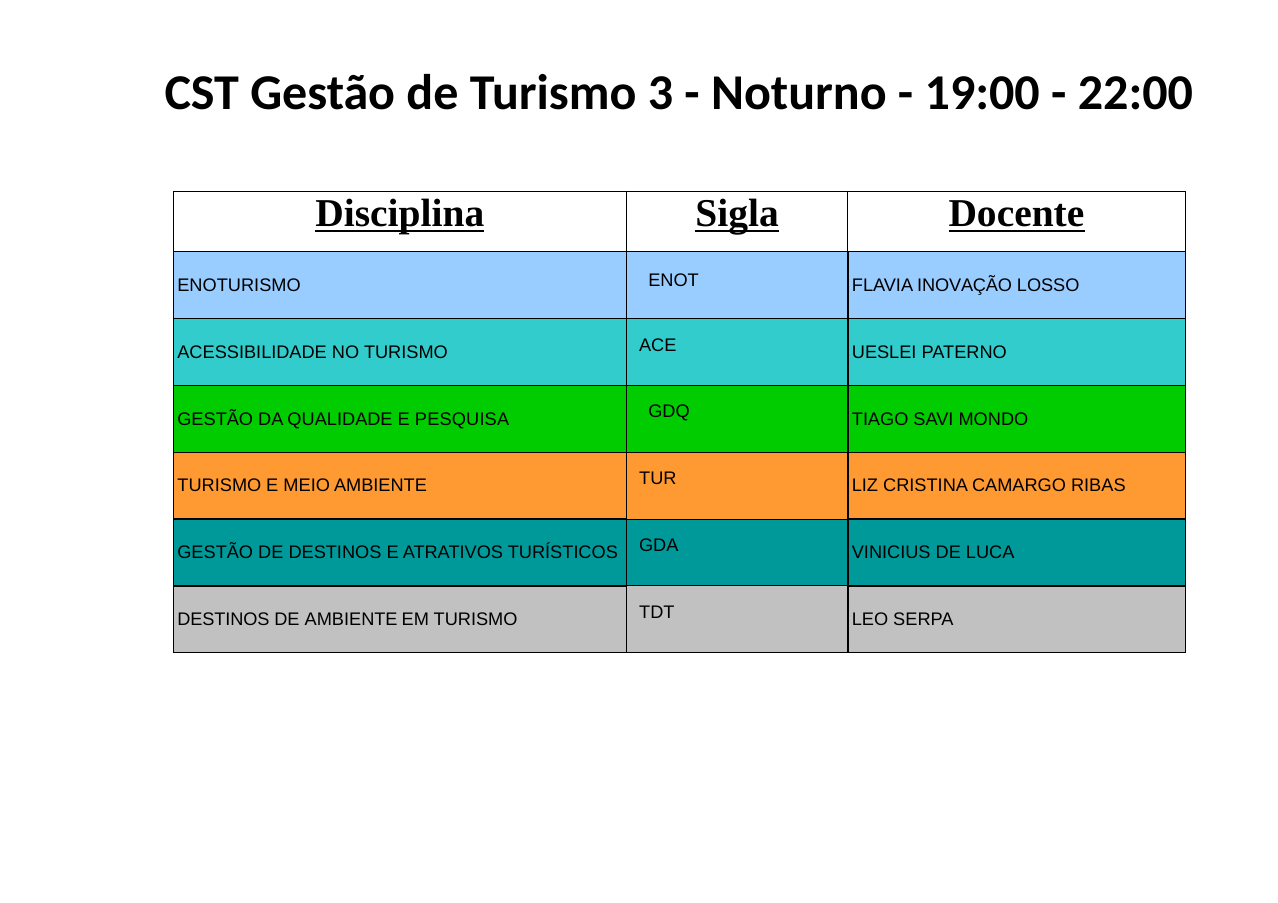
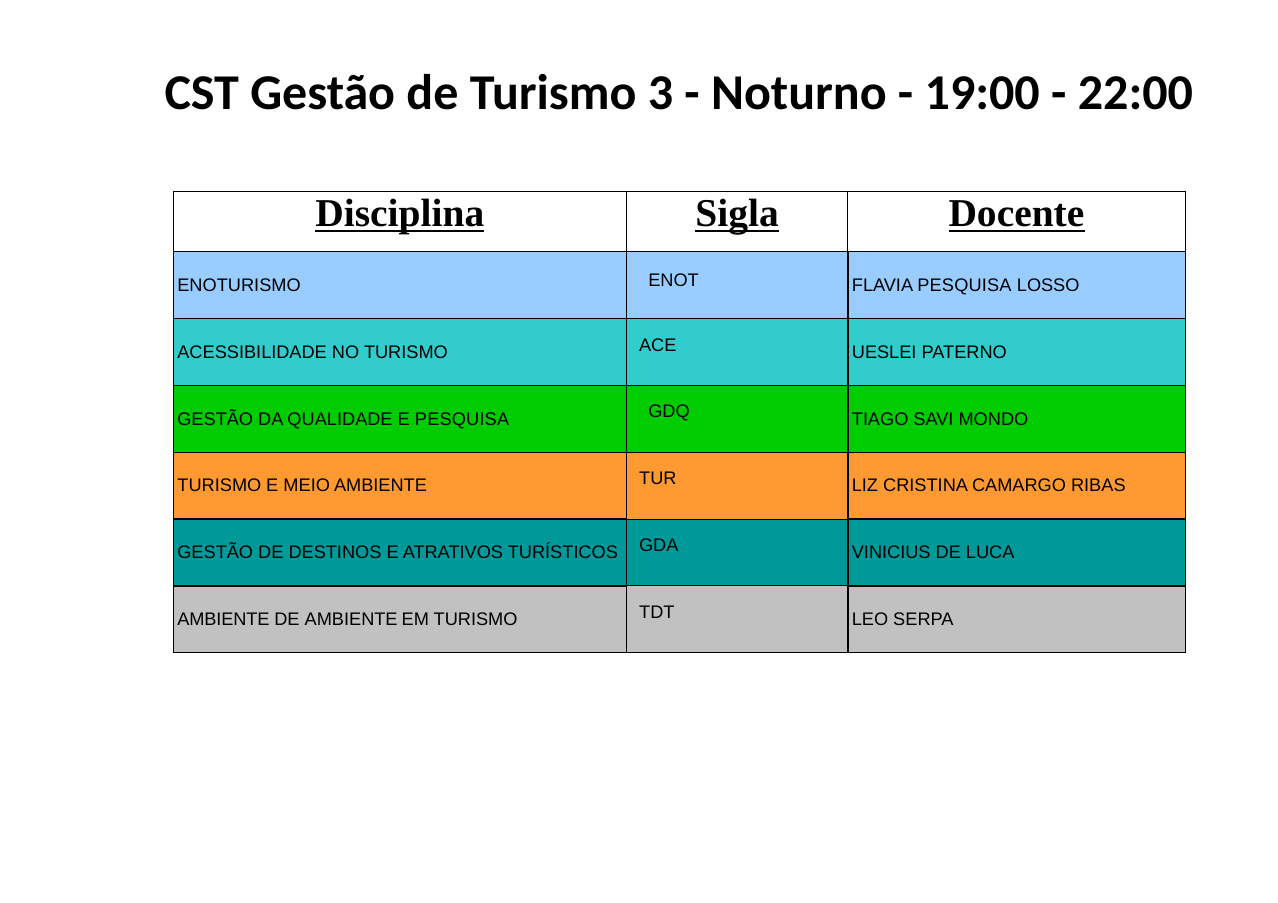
FLAVIA INOVAÇÃO: INOVAÇÃO -> PESQUISA (964, 285)
DESTINOS: DESTINOS -> AMBIENTE (223, 620)
